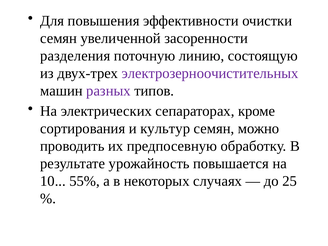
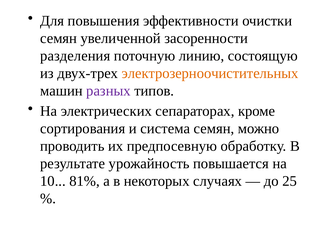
электрозерноочистительных colour: purple -> orange (210, 73)
культур: культур -> система (165, 129)
55%: 55% -> 81% (85, 181)
